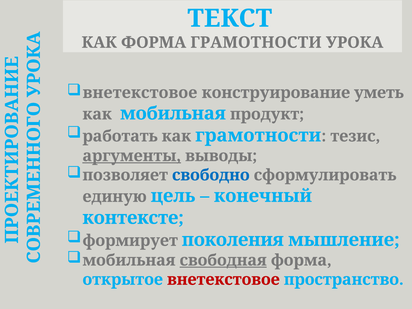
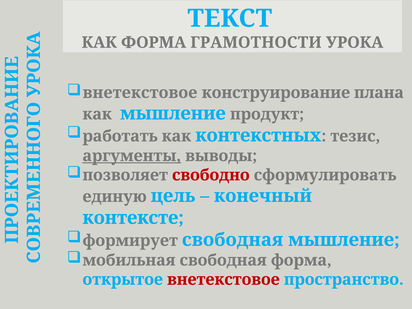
уметь: уметь -> плана (379, 93)
как мобильная: мобильная -> мышление (173, 113)
как грамотности: грамотности -> контекстных (258, 135)
свободно colour: blue -> red (211, 175)
формирует поколения: поколения -> свободная (233, 240)
свободная underline: present -> none (223, 260)
